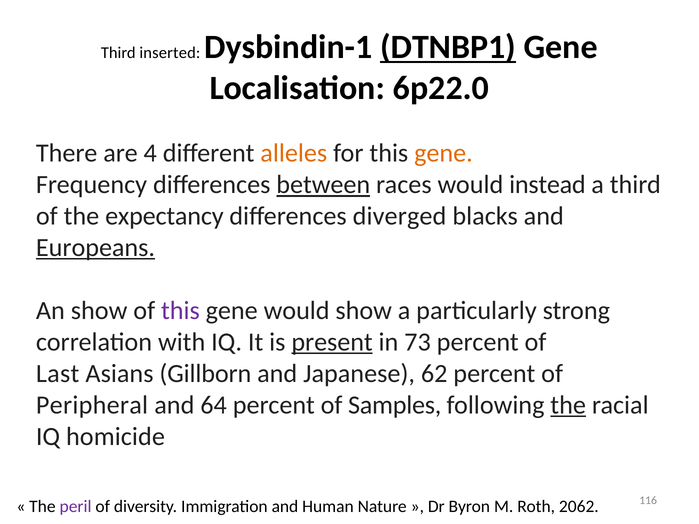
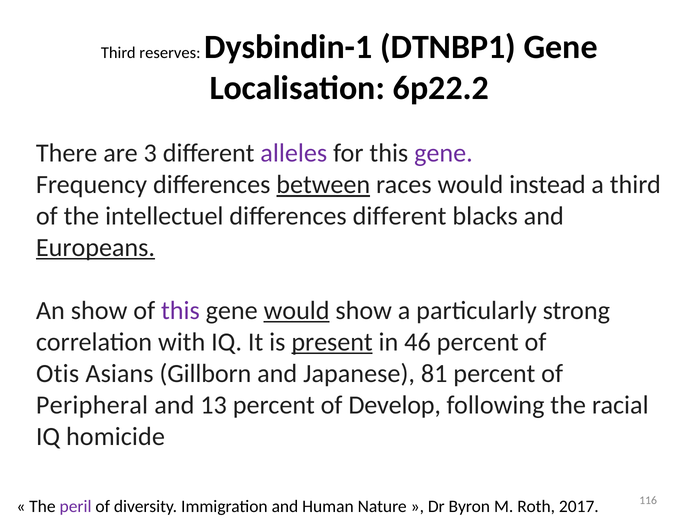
inserted: inserted -> reserves (170, 53)
DTNBP1 underline: present -> none (448, 47)
6p22.0: 6p22.0 -> 6p22.2 (441, 88)
4: 4 -> 3 (150, 153)
alleles colour: orange -> purple (294, 153)
gene colour: orange -> purple (443, 153)
expectancy: expectancy -> intellectuel (164, 216)
differences diverged: diverged -> different (400, 216)
would underline: none -> present (297, 311)
73: 73 -> 46 (418, 342)
Last: Last -> Otis (58, 374)
62: 62 -> 81 (434, 374)
64: 64 -> 13 (214, 405)
Samples: Samples -> Develop (395, 405)
the underline: present -> none (568, 405)
2062: 2062 -> 2017 (579, 507)
